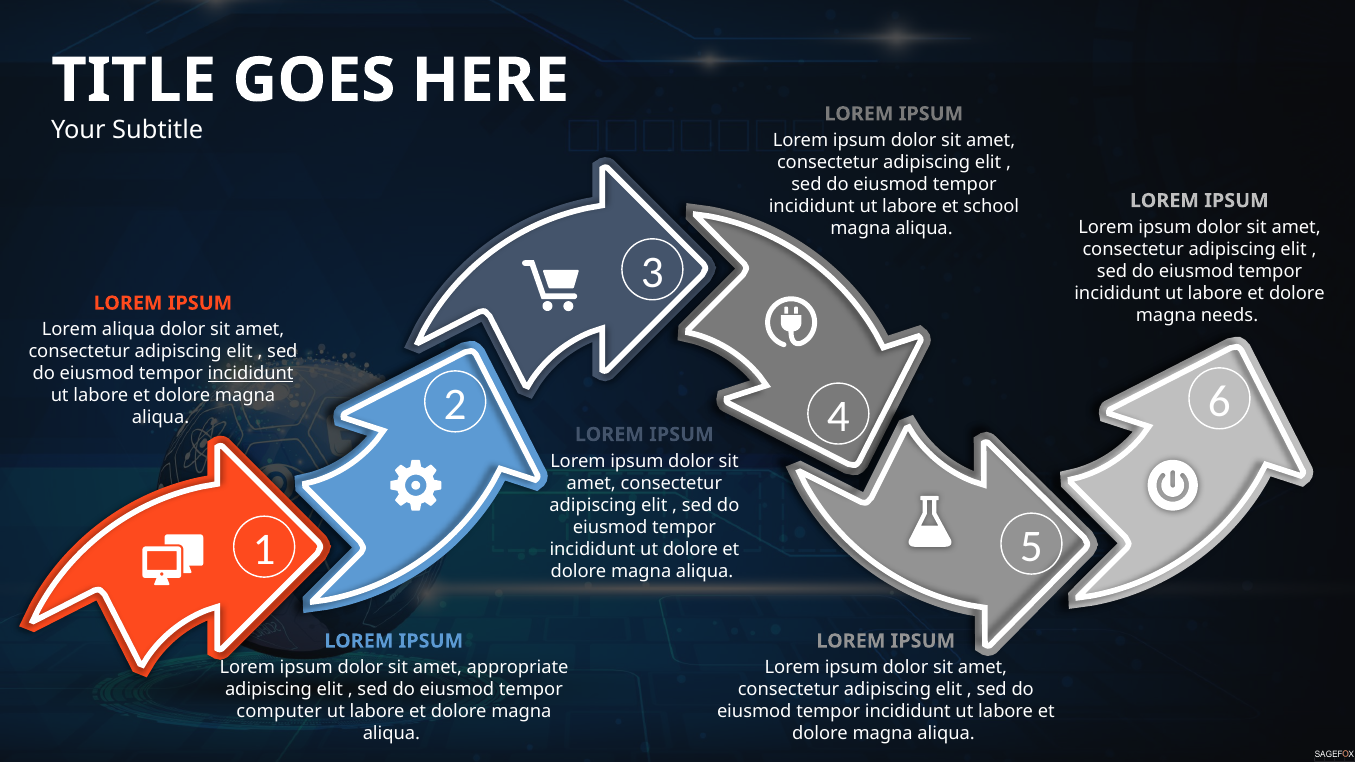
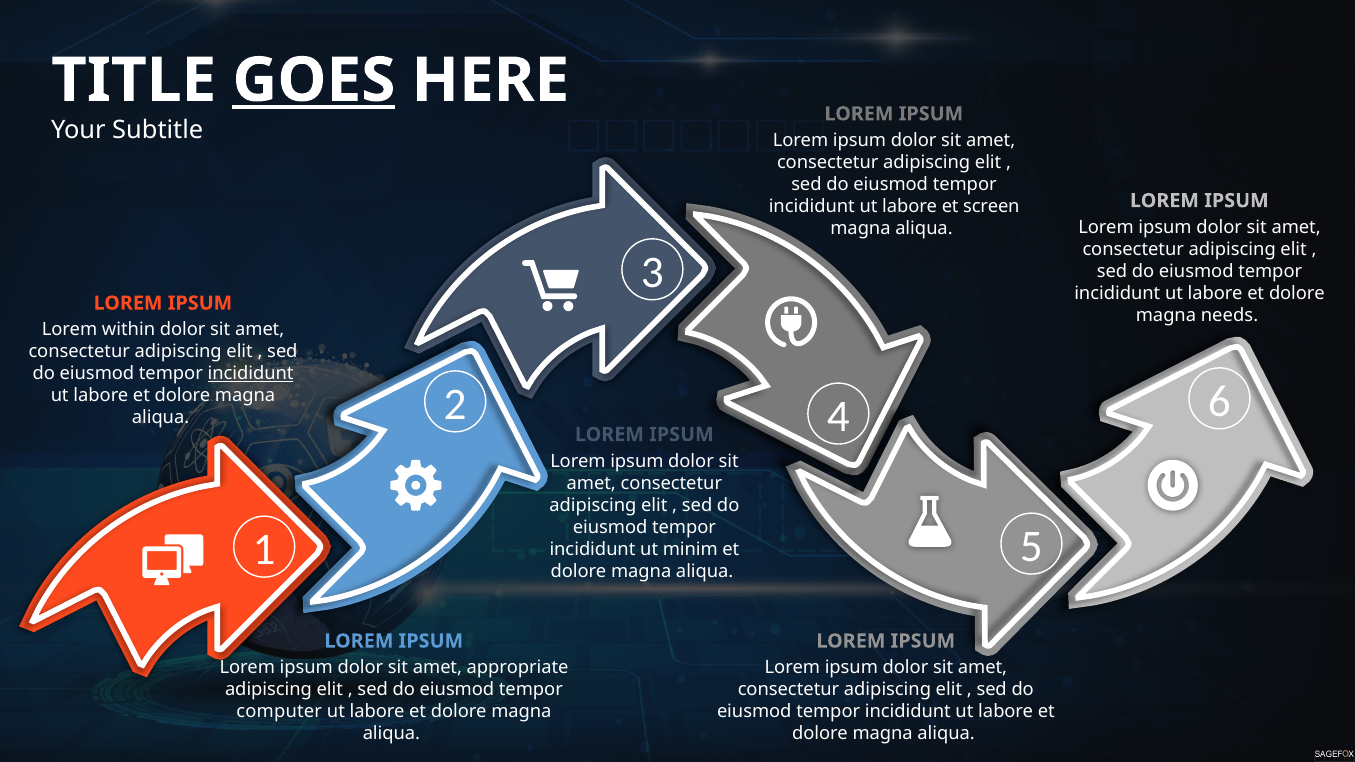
GOES underline: none -> present (314, 80)
school: school -> screen (991, 206)
Lorem aliqua: aliqua -> within (129, 330)
ut dolore: dolore -> minim (690, 549)
